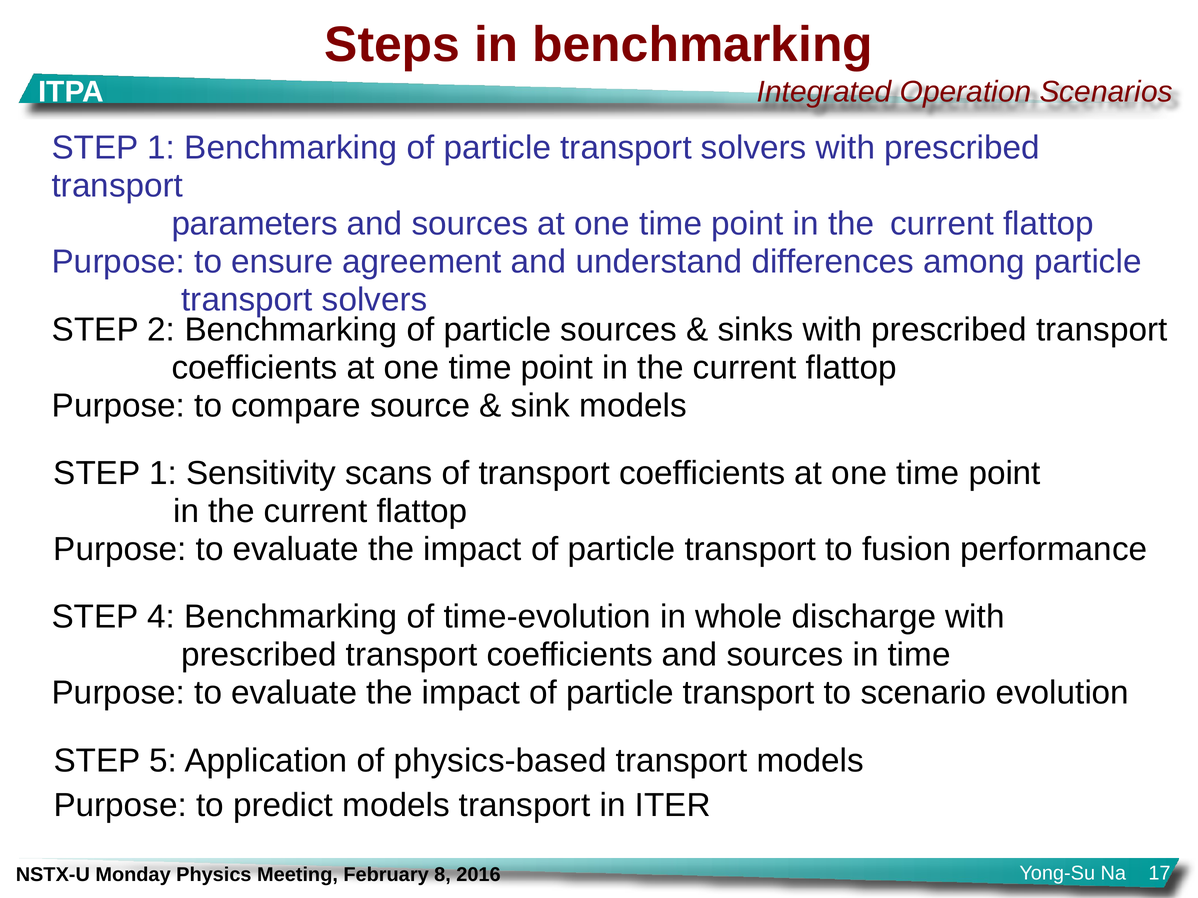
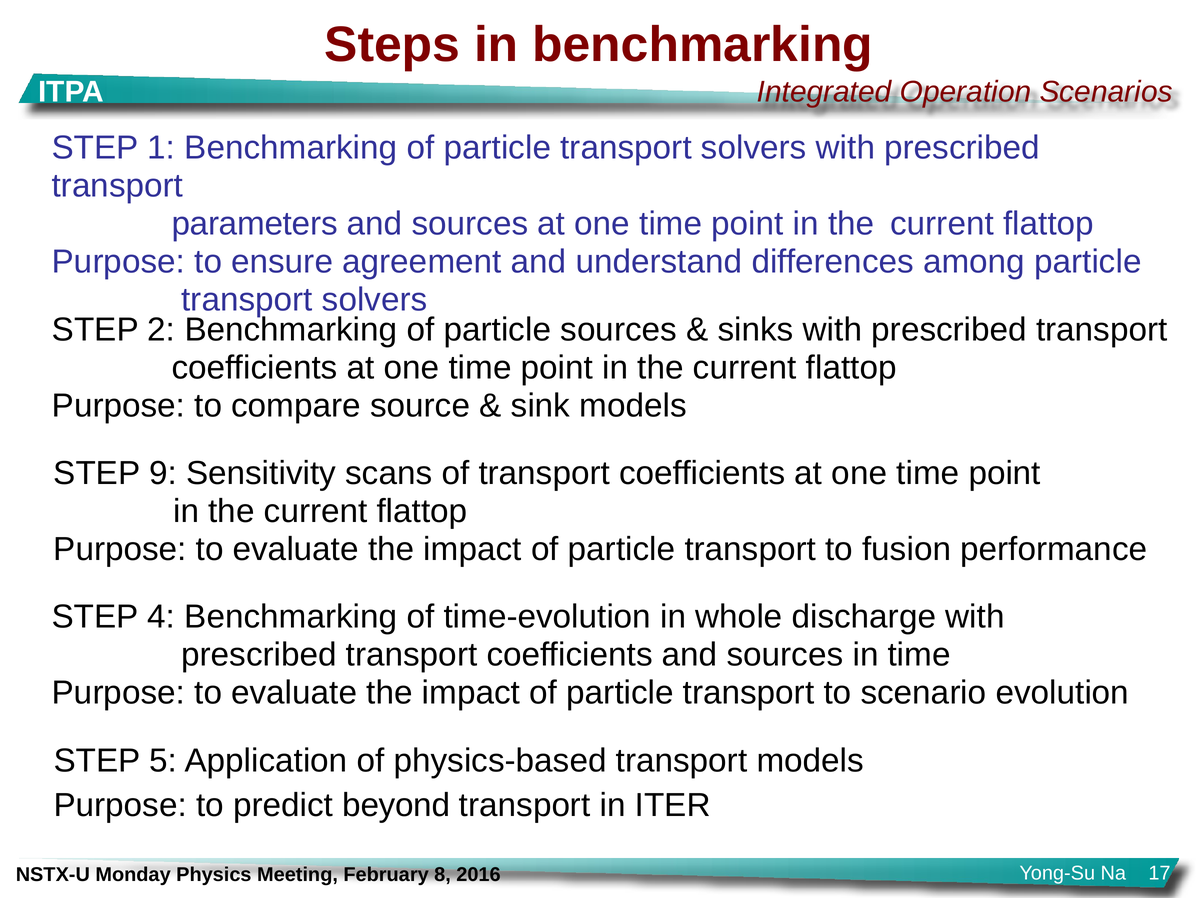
1: 1 -> 9 (163, 474)
predict models: models -> beyond (396, 806)
